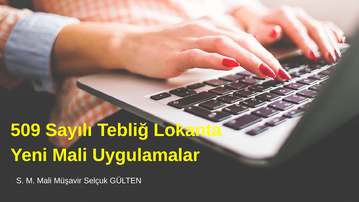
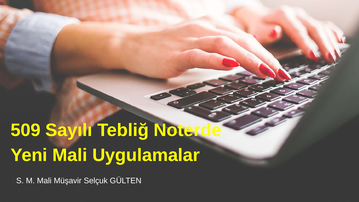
Lokanta: Lokanta -> Noterde (188, 130)
